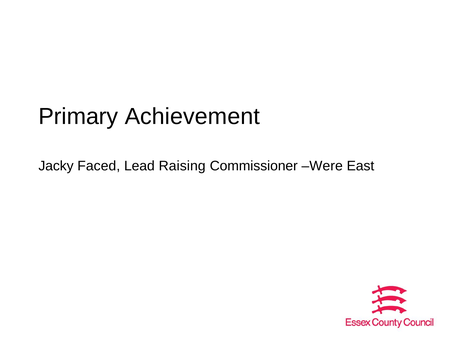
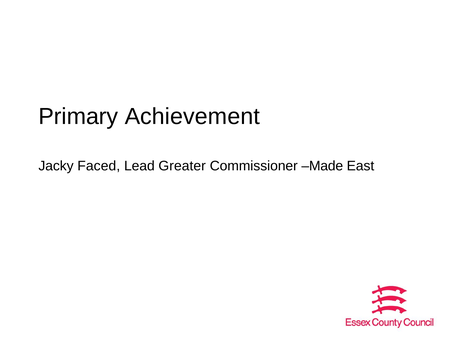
Raising: Raising -> Greater (182, 166)
Were: Were -> Made (322, 166)
